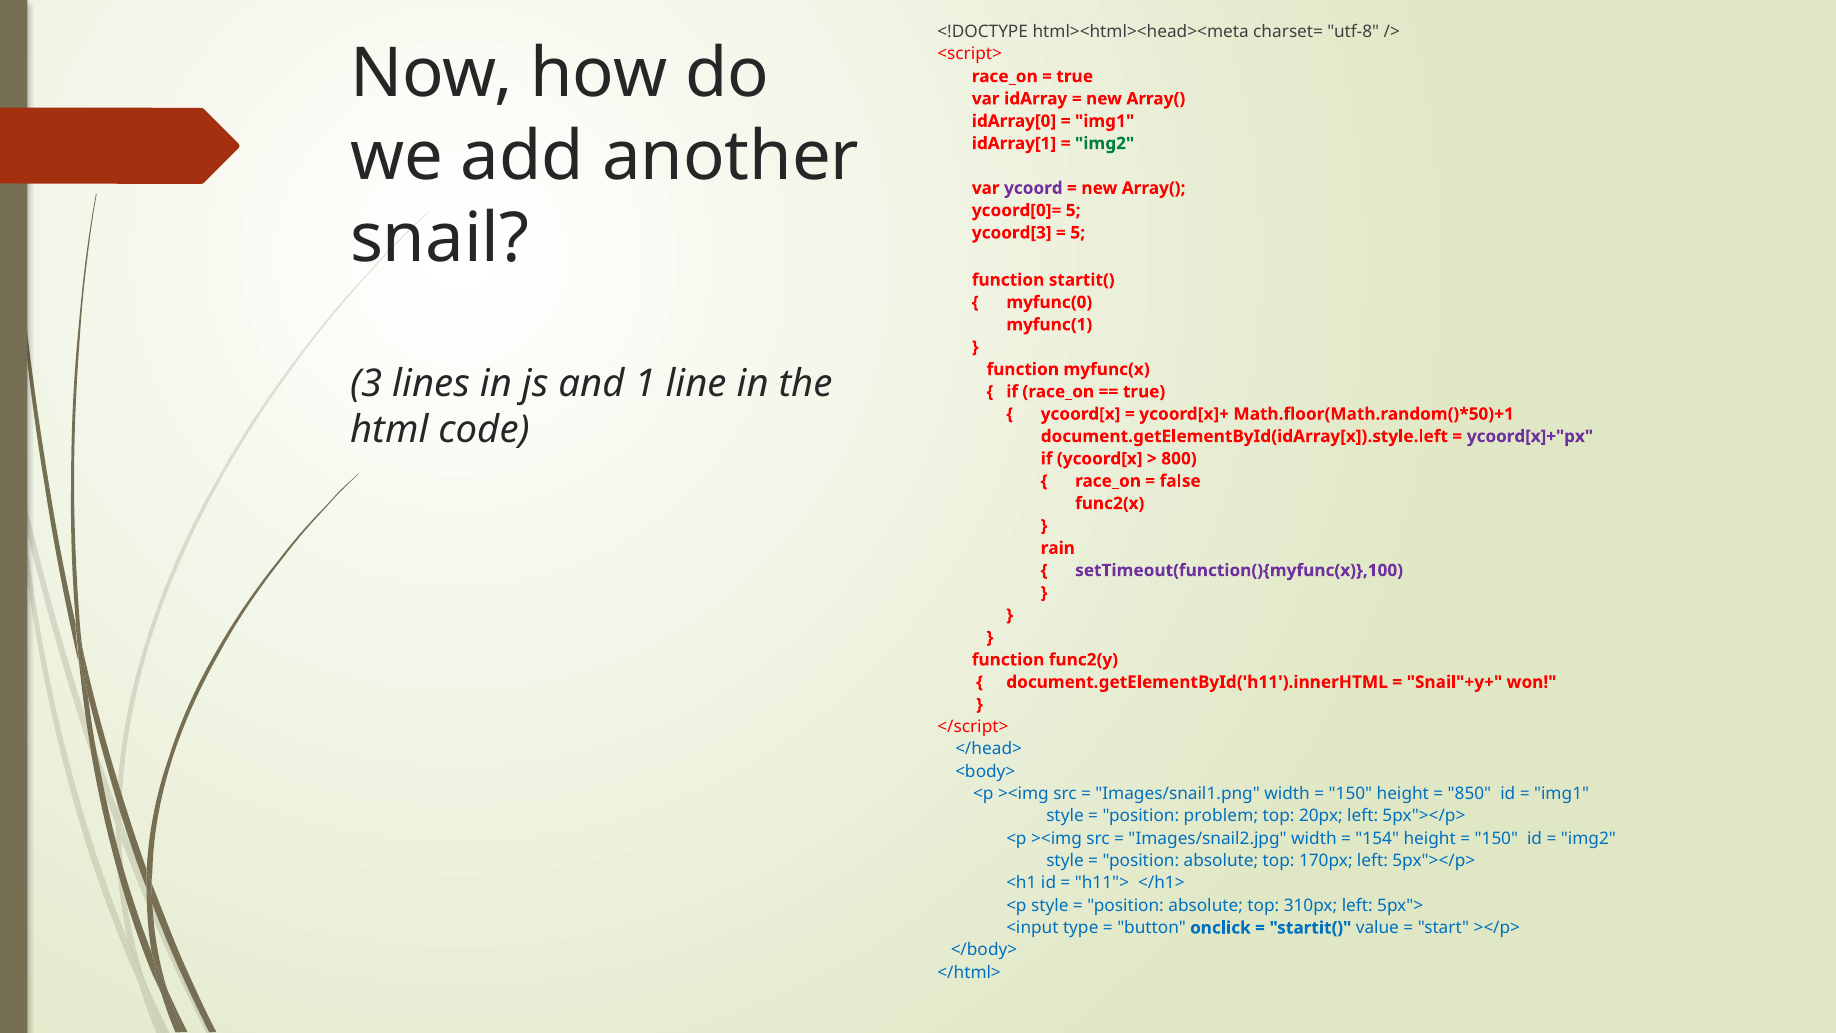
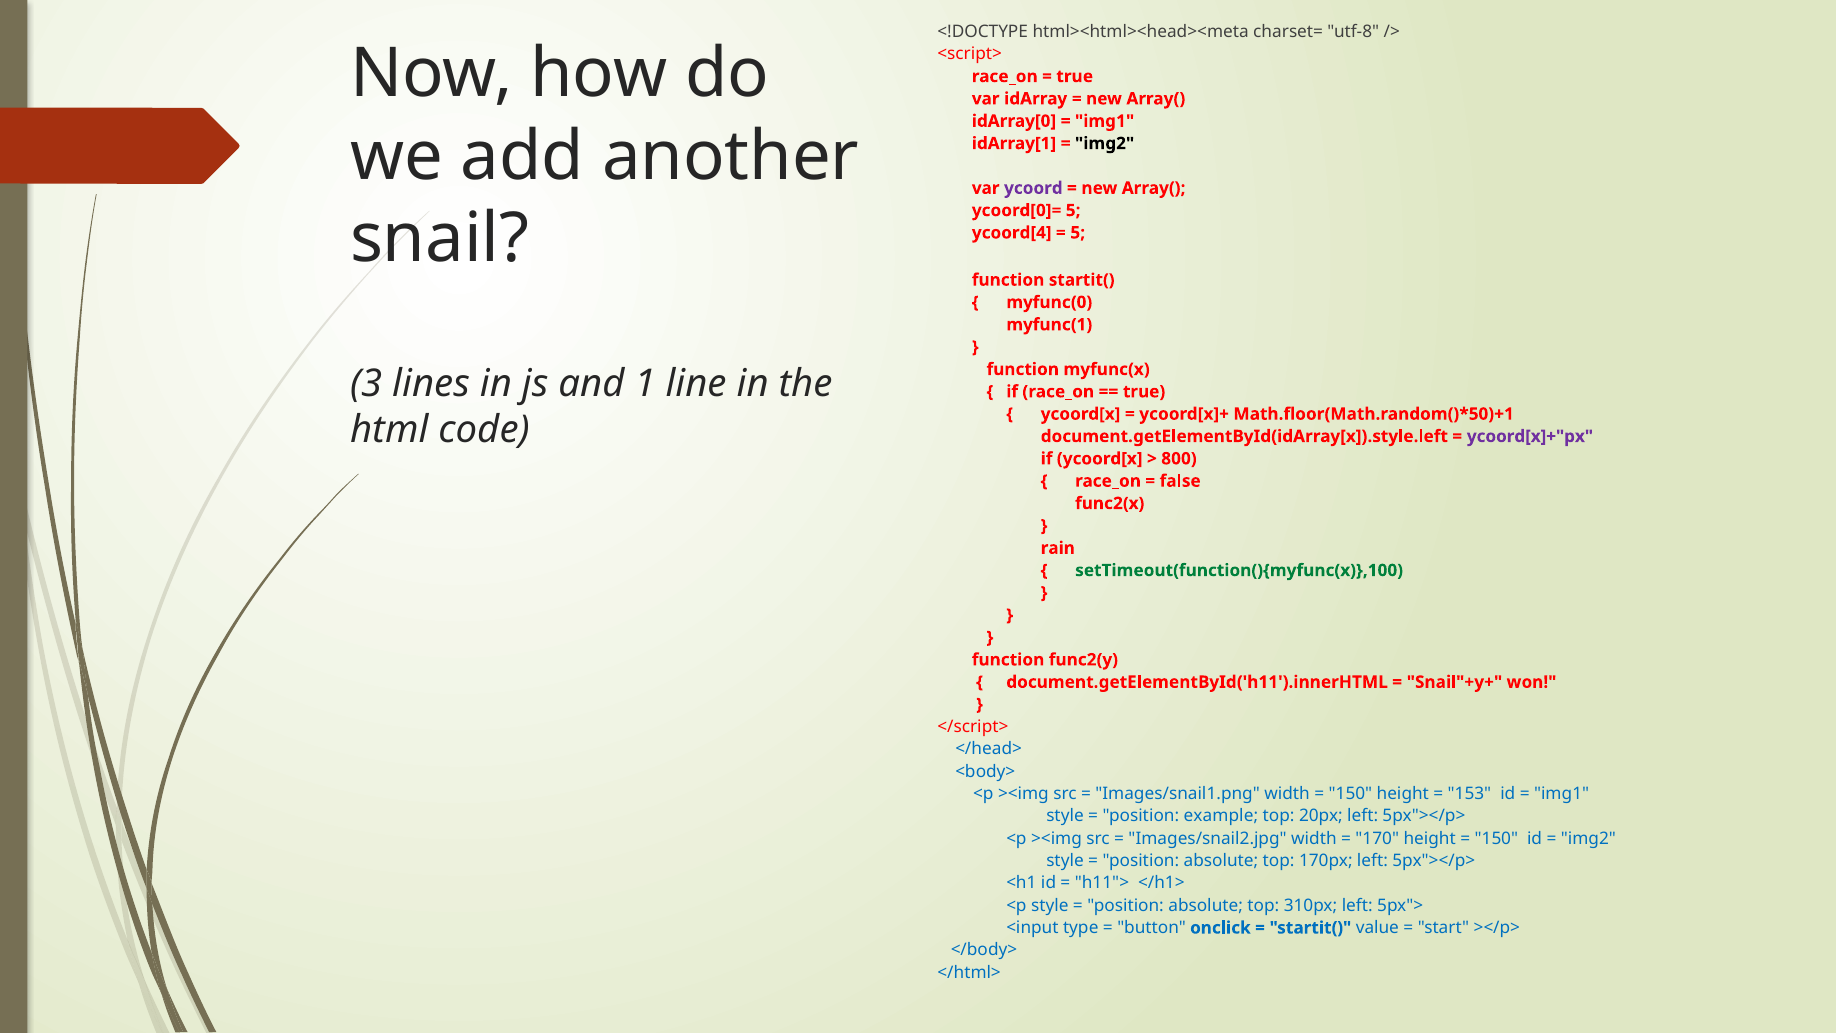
img2 colour: green -> black (1105, 143)
ycoord[3: ycoord[3 -> ycoord[4 (1012, 233)
setTimeout(function(){myfunc(x)},100 colour: purple -> green (1239, 570)
850: 850 -> 153 (1469, 794)
problem: problem -> example (1221, 816)
154: 154 -> 170 (1377, 838)
